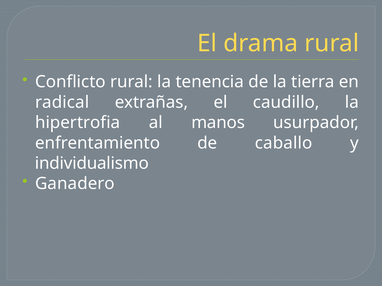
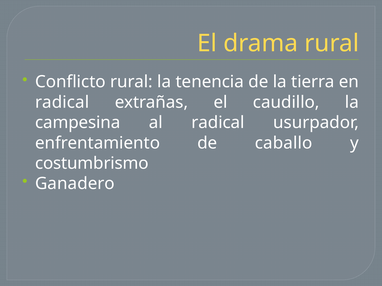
hipertrofia: hipertrofia -> campesina (78, 123)
al manos: manos -> radical (218, 123)
individualismo: individualismo -> costumbrismo (92, 164)
